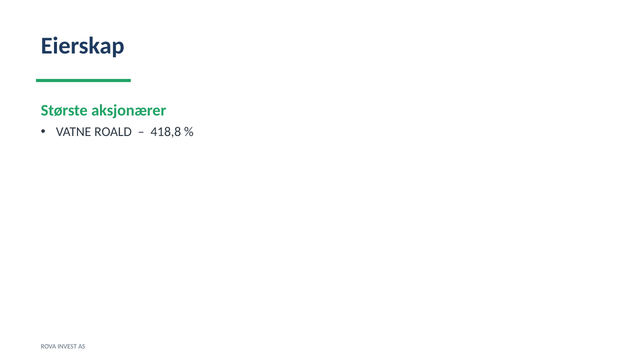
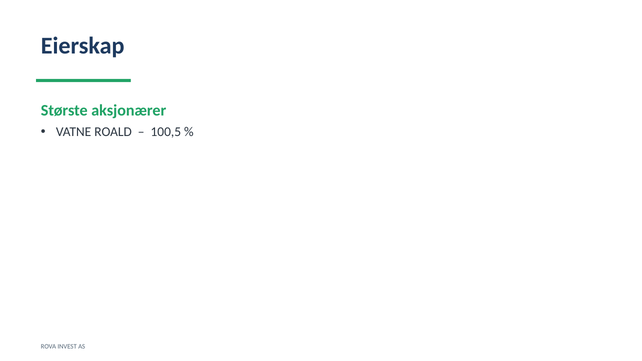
418,8: 418,8 -> 100,5 (166, 132)
